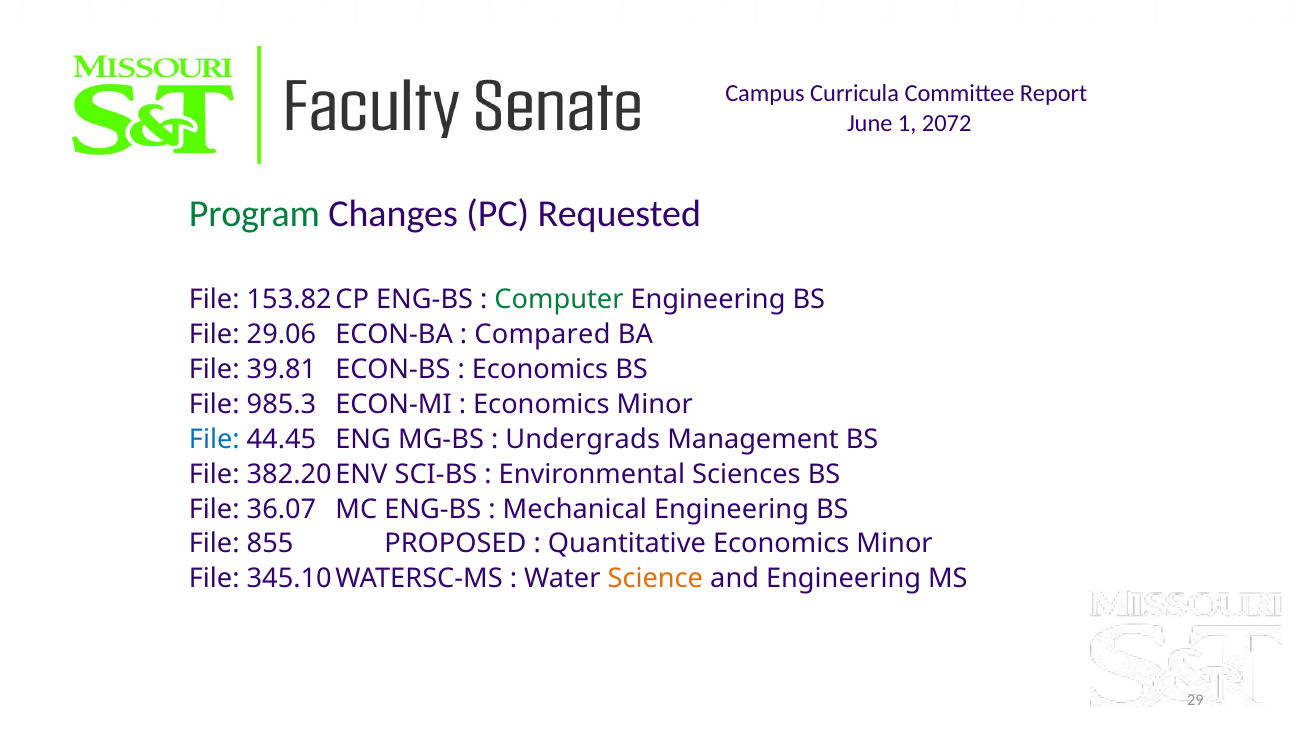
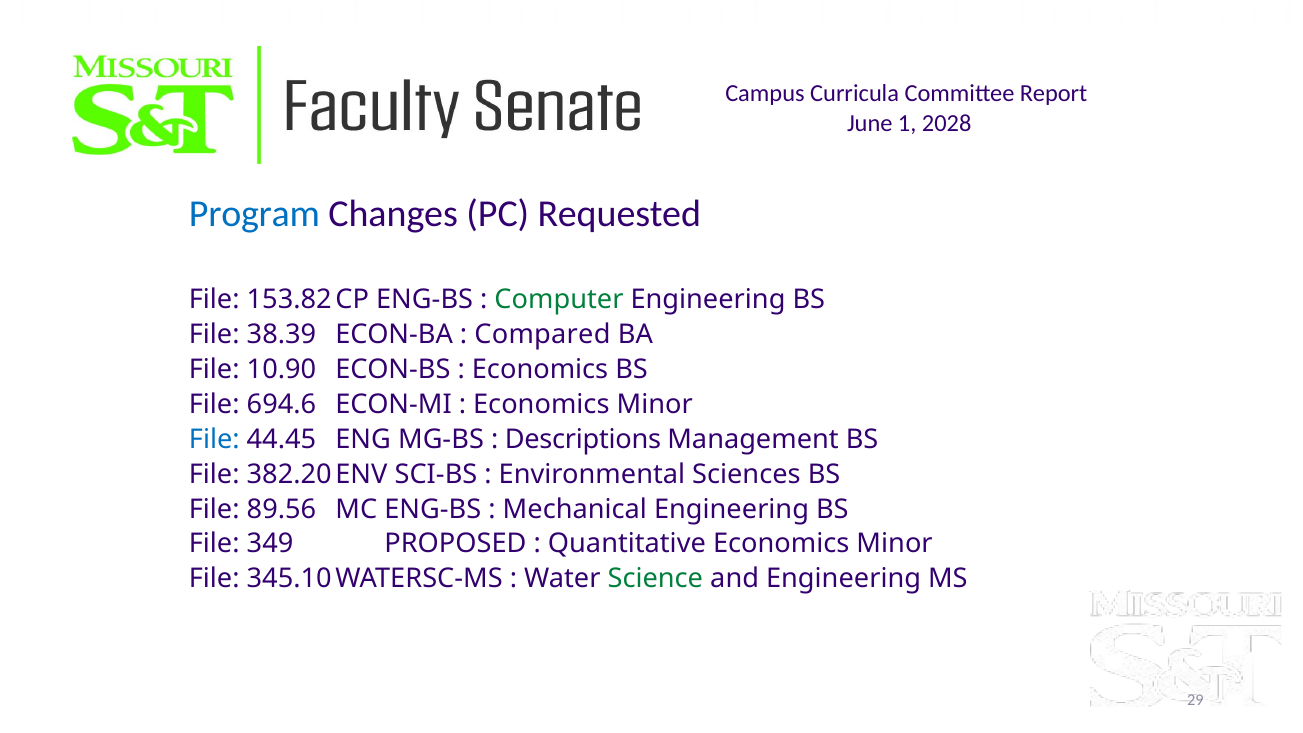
2072: 2072 -> 2028 (947, 123)
Program colour: green -> blue (254, 214)
29.06: 29.06 -> 38.39 (281, 335)
39.81: 39.81 -> 10.90 (281, 370)
985.3: 985.3 -> 694.6 (281, 404)
Undergrads: Undergrads -> Descriptions (583, 439)
36.07: 36.07 -> 89.56 (281, 509)
855: 855 -> 349 (270, 544)
Science colour: orange -> green (655, 579)
